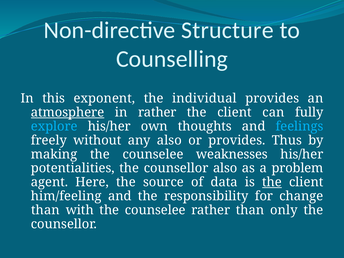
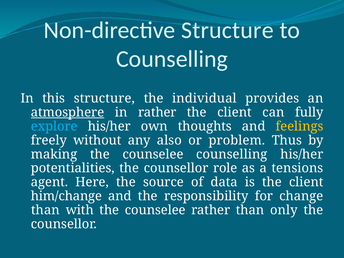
this exponent: exponent -> structure (104, 98)
feelings colour: light blue -> yellow (300, 126)
or provides: provides -> problem (237, 140)
counselee weaknesses: weaknesses -> counselling (232, 154)
counsellor also: also -> role (225, 168)
problem: problem -> tensions (297, 168)
the underline: present -> none (272, 182)
him/feeling: him/feeling -> him/change (66, 196)
